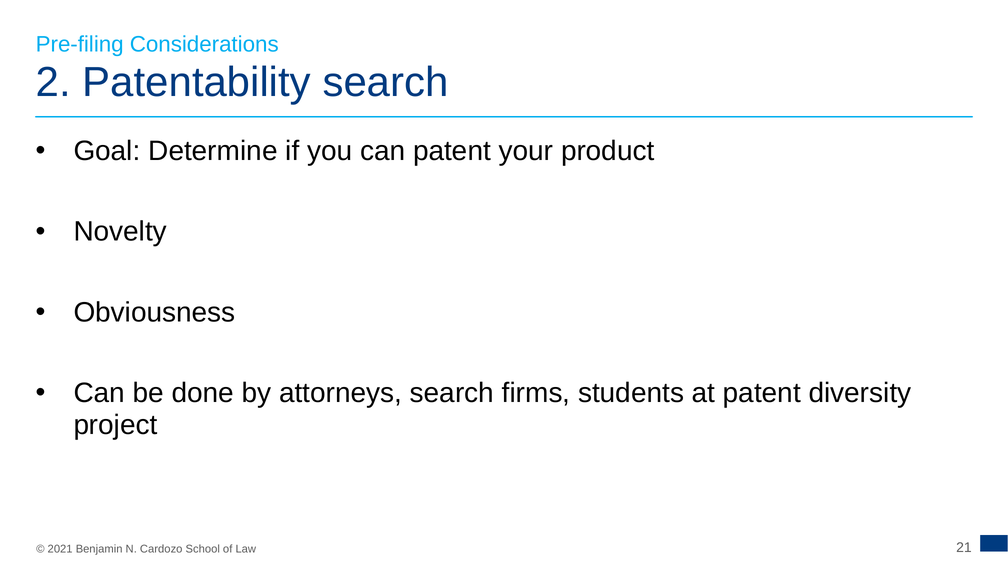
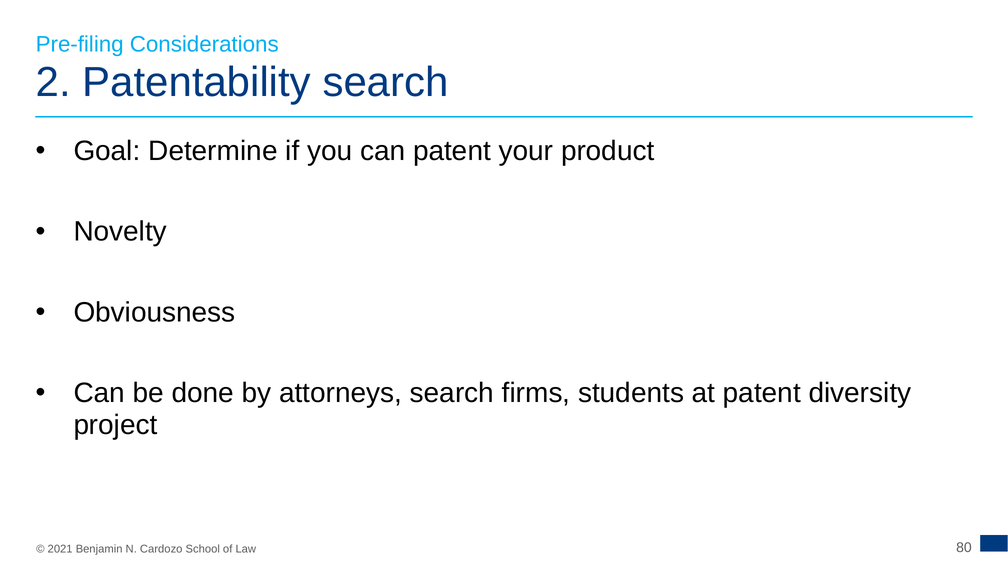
21: 21 -> 80 (964, 548)
